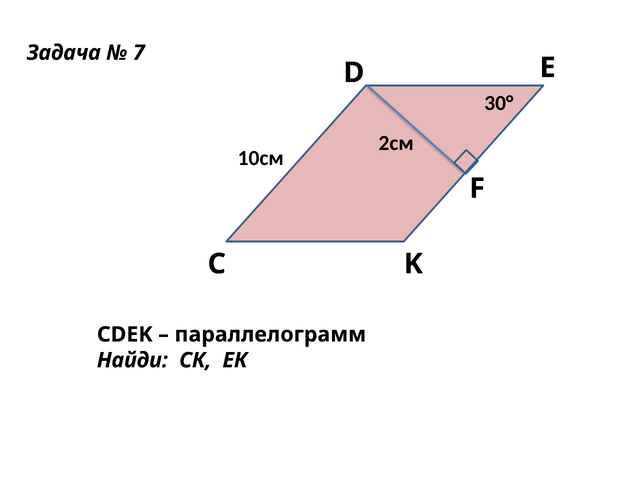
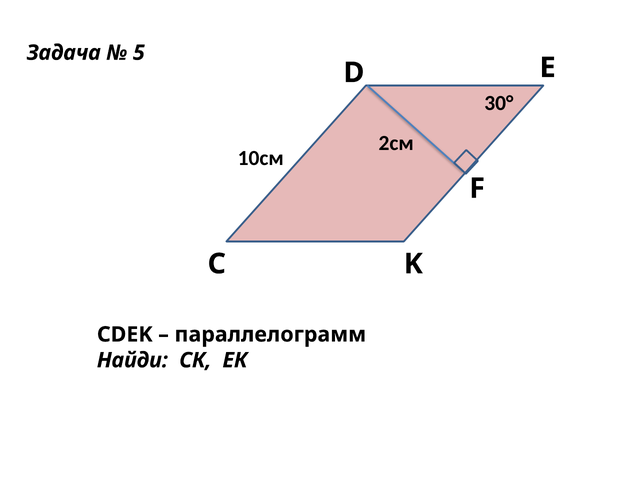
7: 7 -> 5 (139, 53)
